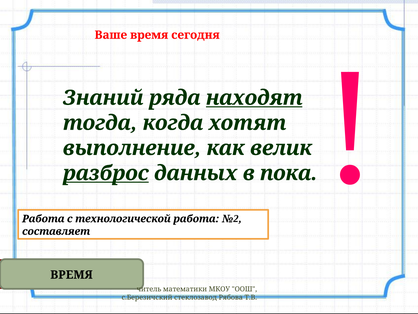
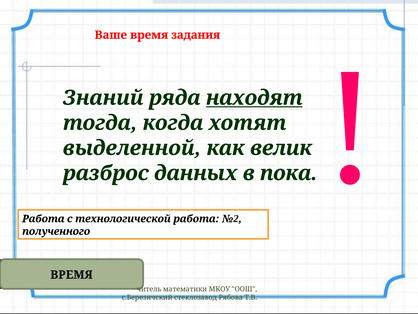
сегодня: сегодня -> задания (196, 35)
выполнение: выполнение -> выделенной (132, 148)
разброс underline: present -> none (106, 173)
составляет: составляет -> полученного (56, 231)
